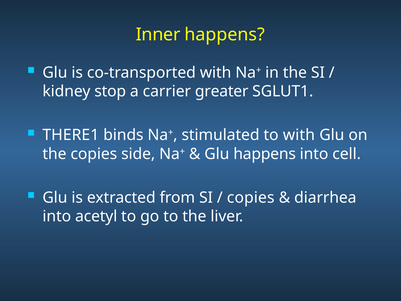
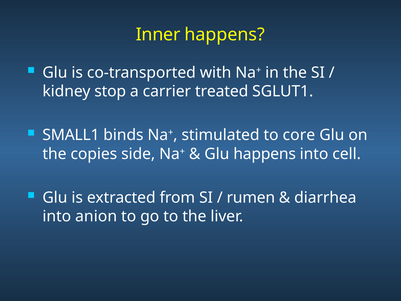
greater: greater -> treated (222, 91)
THERE1: THERE1 -> SMALL1 (71, 135)
to with: with -> core (299, 135)
copies: copies -> rumen (251, 197)
acetyl: acetyl -> anion (96, 216)
